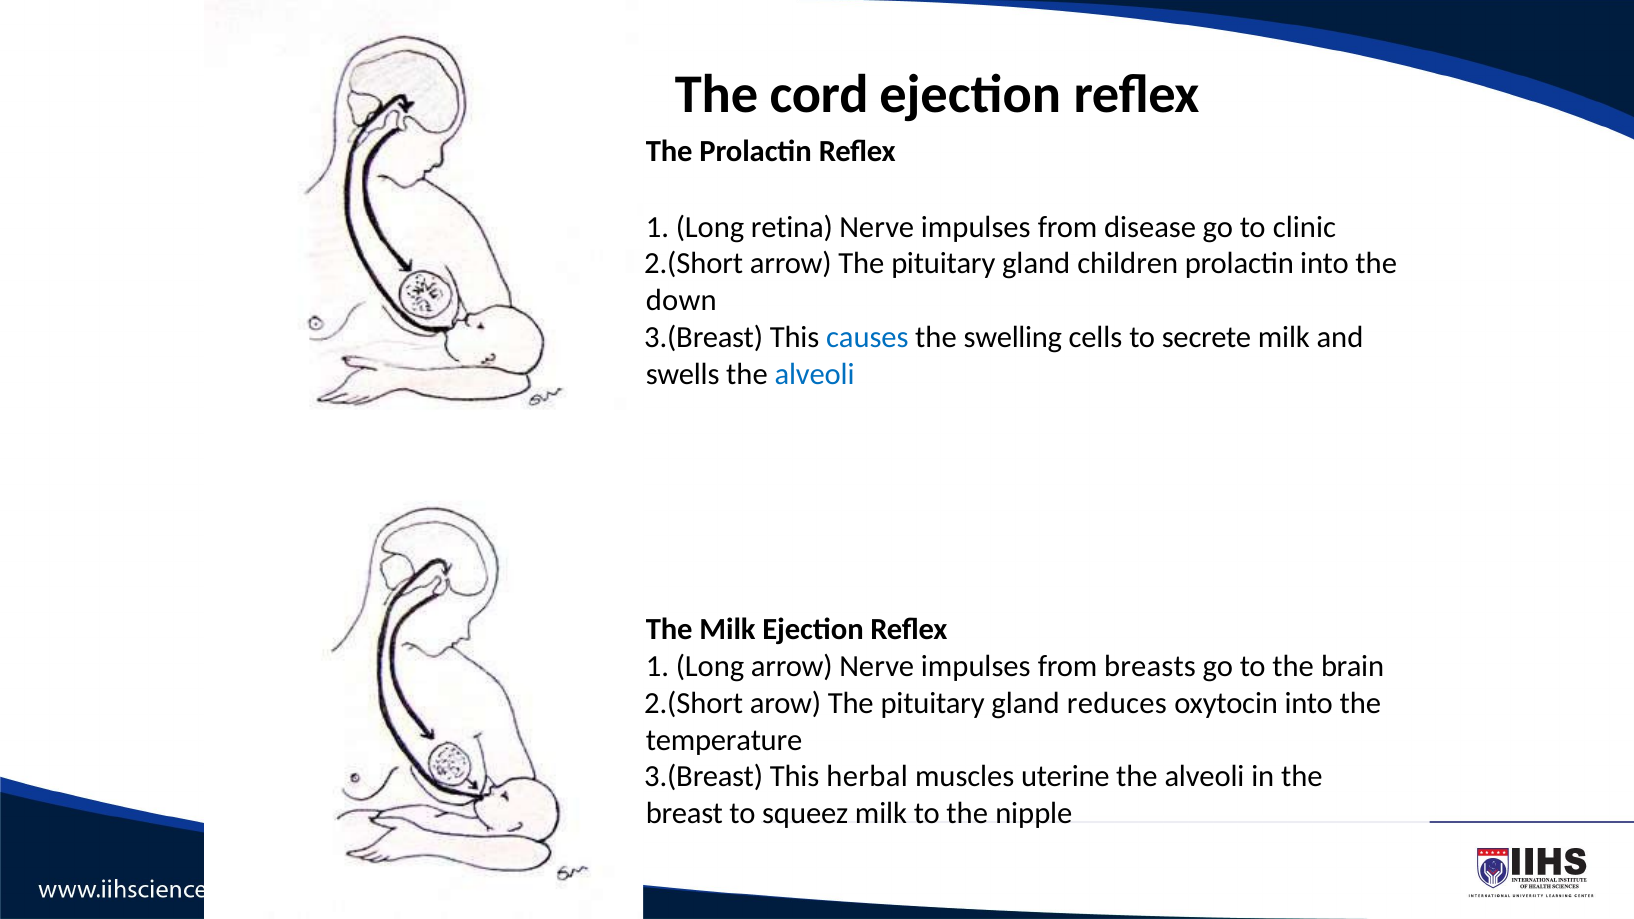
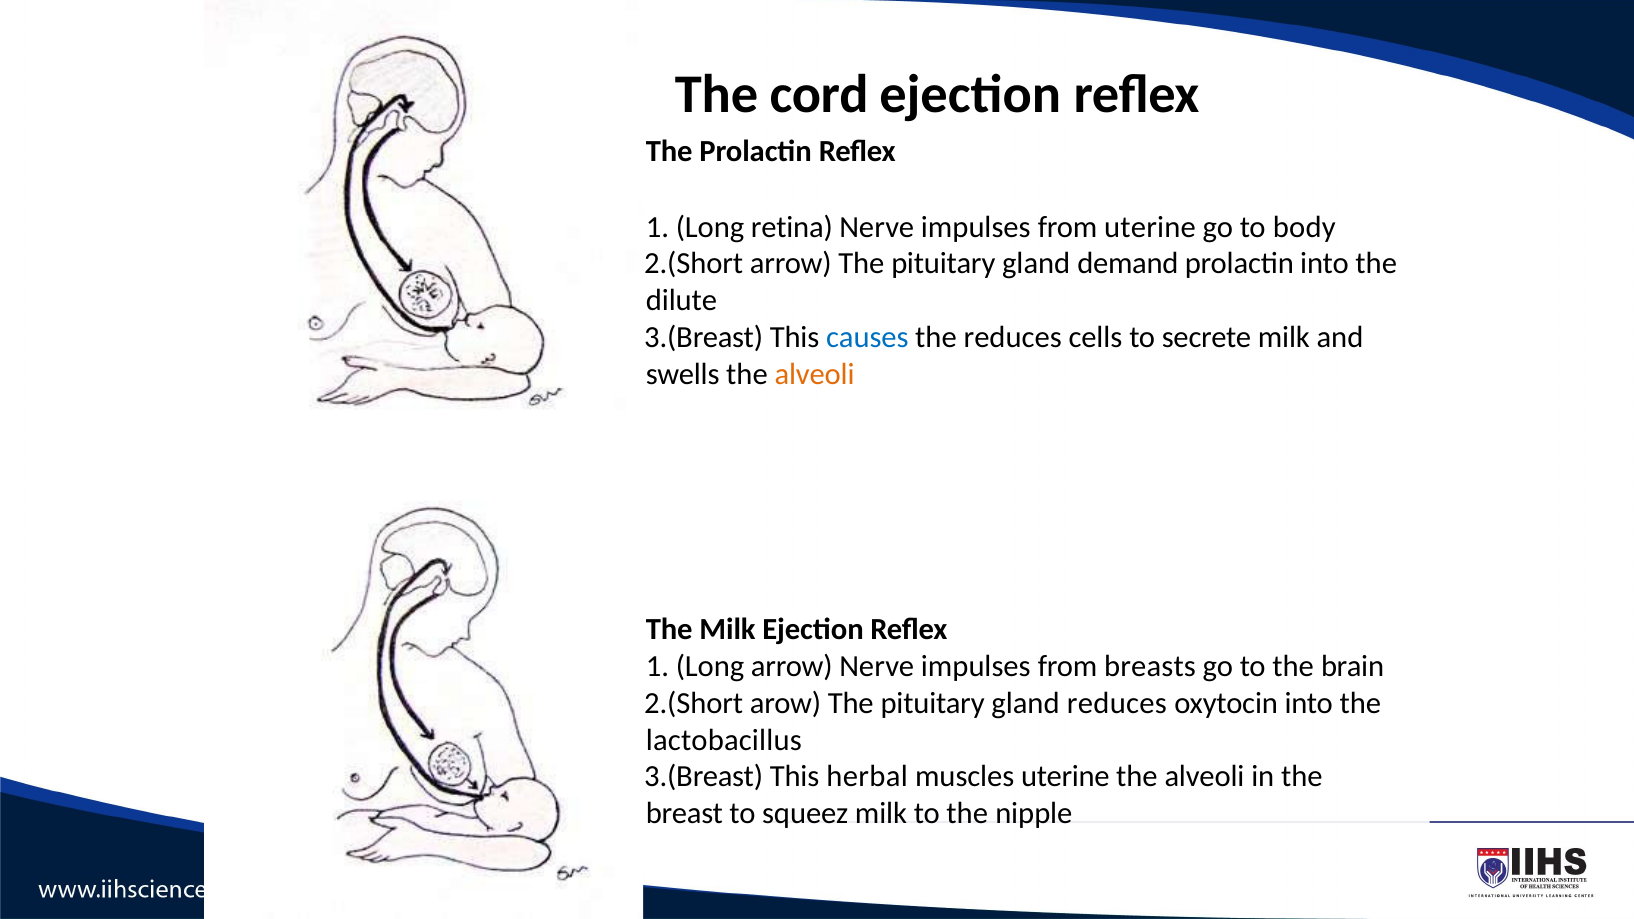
from disease: disease -> uterine (1150, 227)
clinic: clinic -> body (1304, 227)
children: children -> demand (1128, 264)
down: down -> dilute (681, 300)
the swelling: swelling -> reduces (1013, 337)
alveoli colour: blue -> orange (815, 374)
temperature: temperature -> lactobacillus (724, 740)
